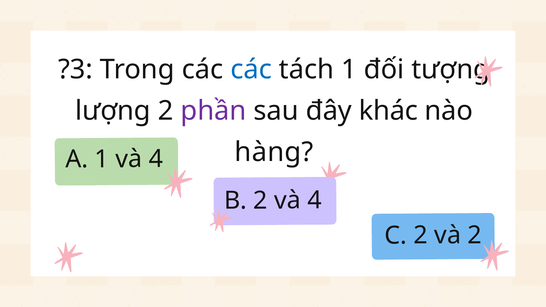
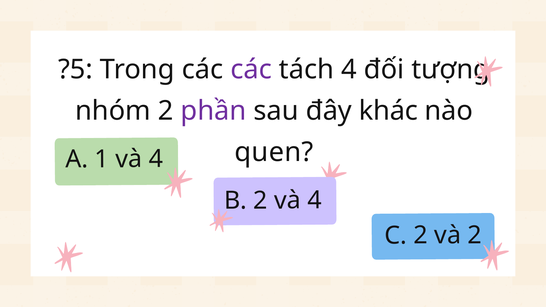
?3: ?3 -> ?5 (75, 69)
các colour: blue -> purple (251, 69)
tách 1: 1 -> 4 (349, 69)
lượng: lượng -> nhóm (113, 111)
hàng: hàng -> quen (274, 152)
